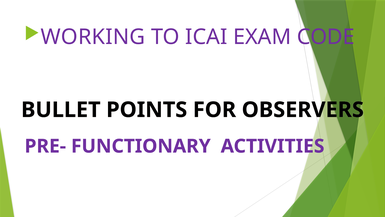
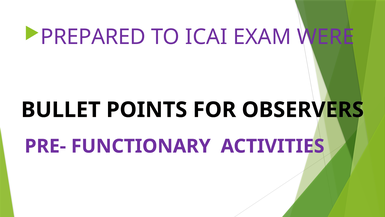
WORKING: WORKING -> PREPARED (93, 37)
CODE: CODE -> WERE (326, 37)
